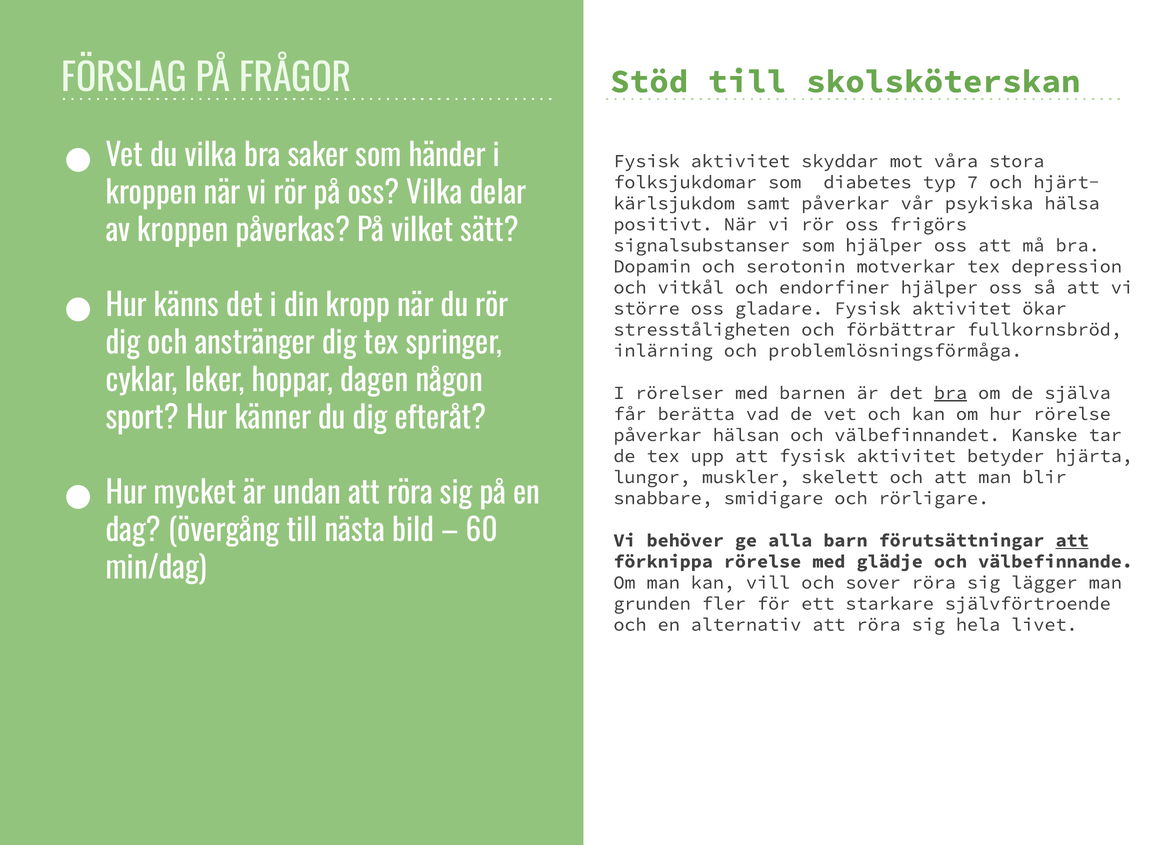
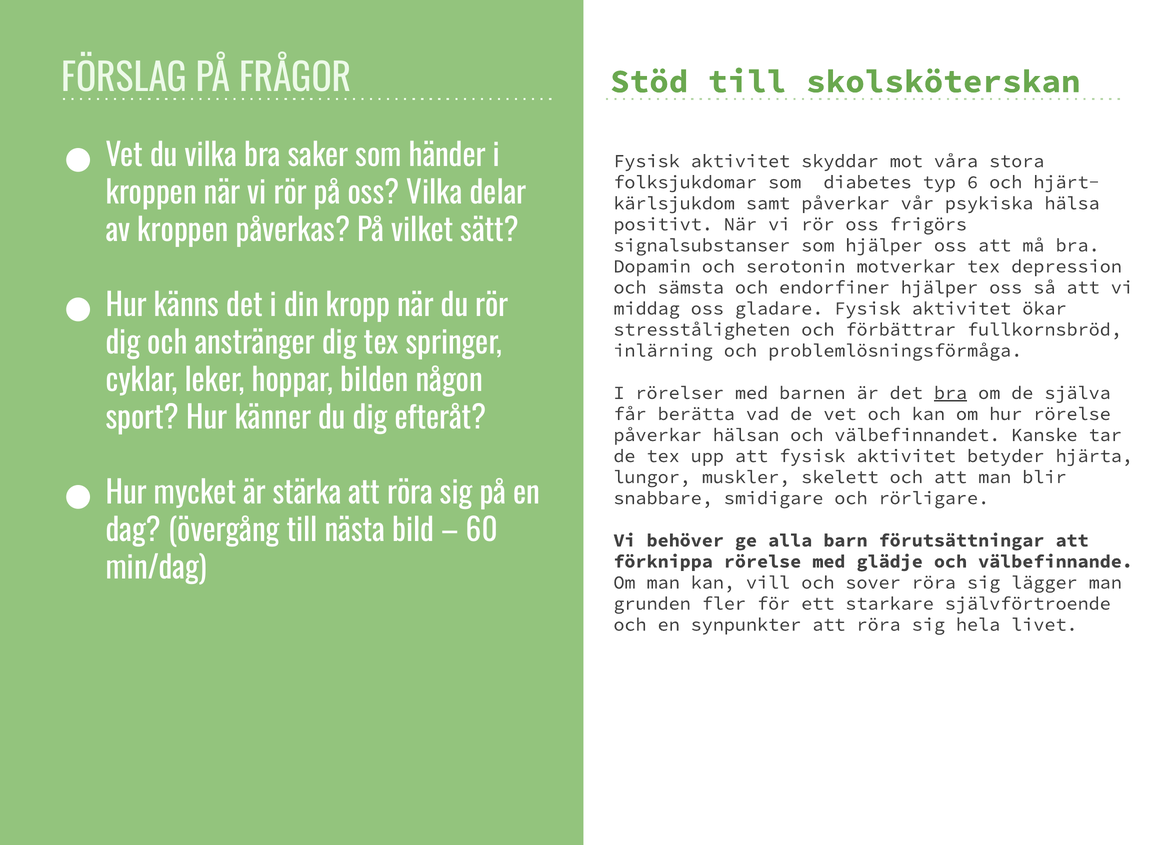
7: 7 -> 6 (973, 182)
vitkål: vitkål -> sämsta (691, 287)
större: större -> middag (647, 308)
dagen: dagen -> bilden (374, 381)
undan: undan -> stärka (307, 493)
att underline: present -> none (1072, 540)
alternativ: alternativ -> synpunkter (746, 625)
